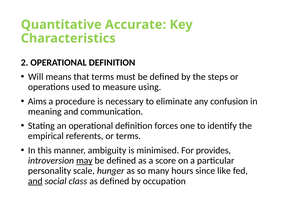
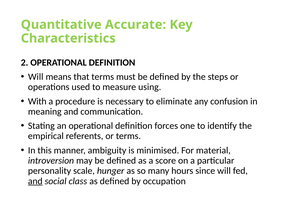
Aims: Aims -> With (37, 102)
provides: provides -> material (213, 151)
may underline: present -> none (84, 161)
since like: like -> will (224, 171)
